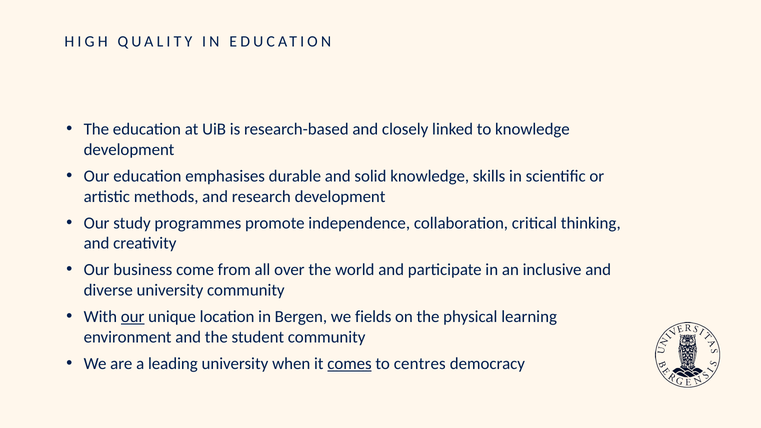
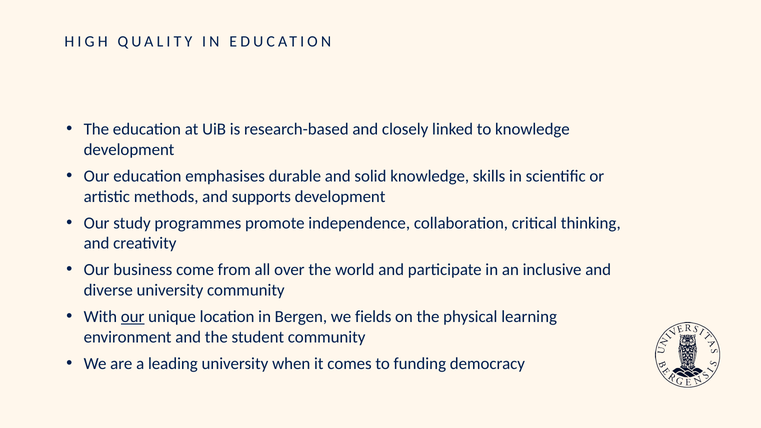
research: research -> supports (261, 197)
comes underline: present -> none (349, 364)
centres: centres -> funding (420, 364)
